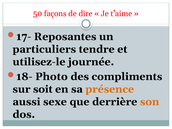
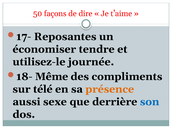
particuliers: particuliers -> économiser (44, 49)
Photo: Photo -> Même (52, 77)
soit: soit -> télé (43, 89)
son colour: orange -> blue (150, 102)
